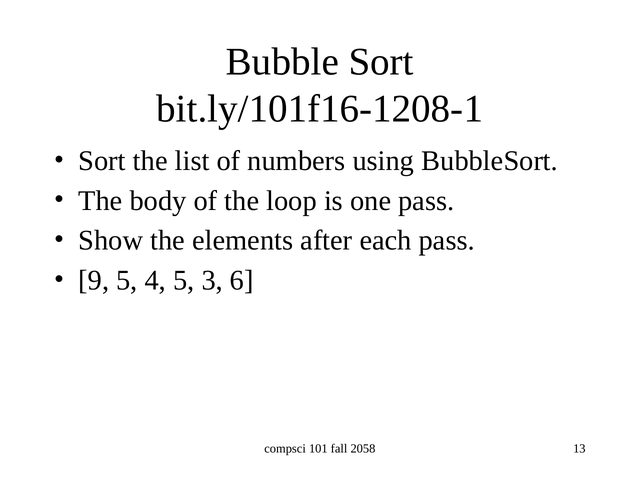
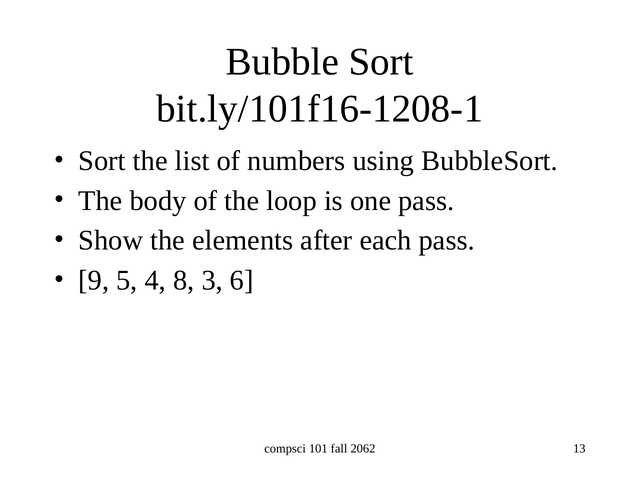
4 5: 5 -> 8 (184, 280)
2058: 2058 -> 2062 (363, 449)
